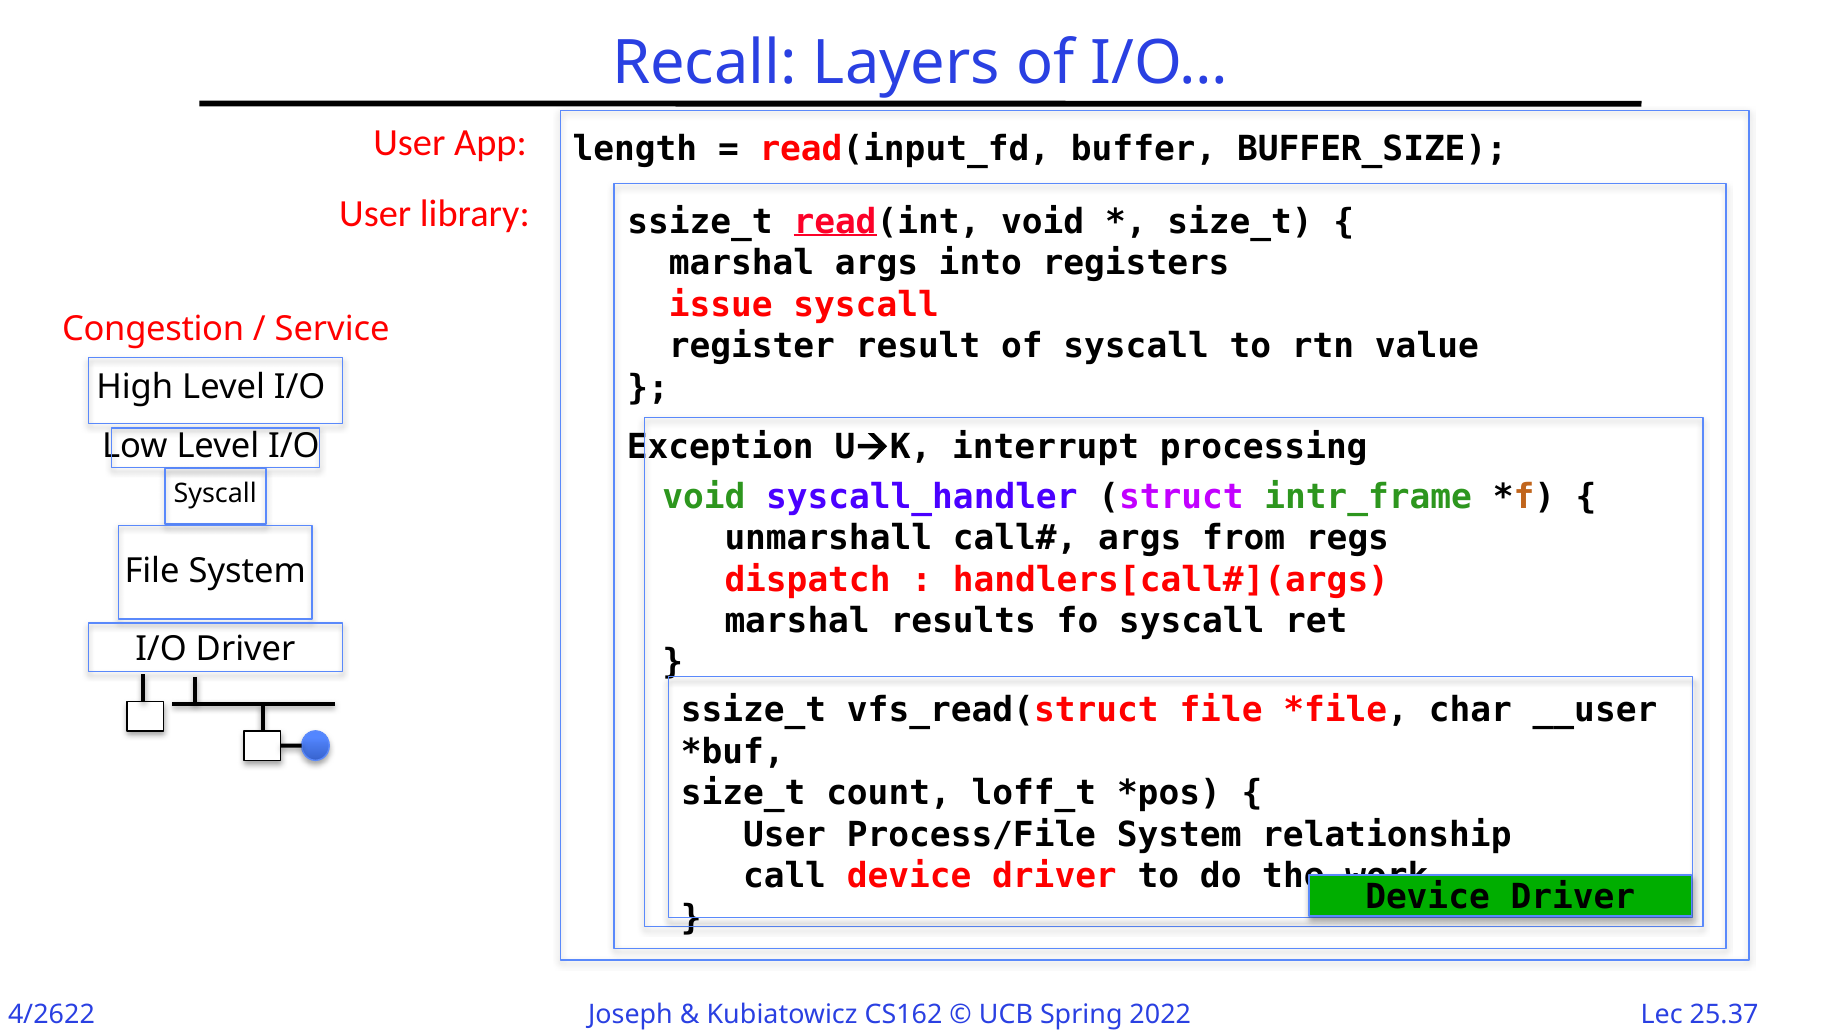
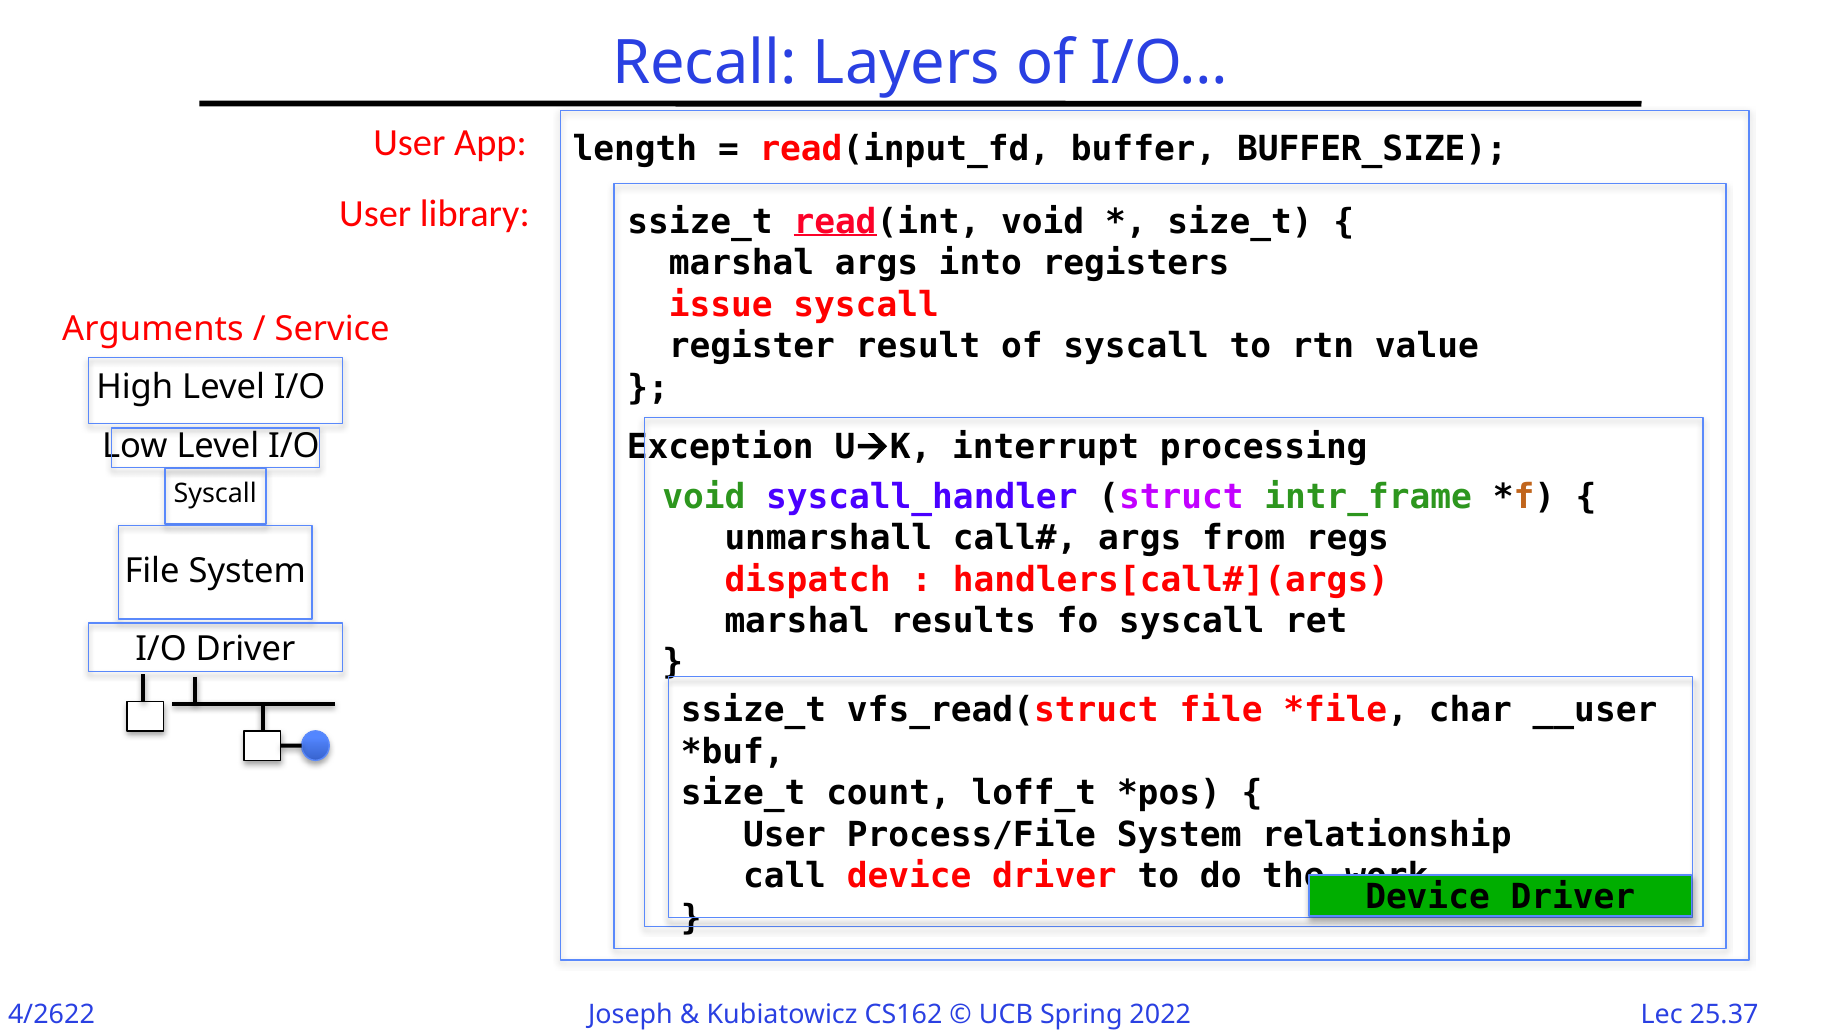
Congestion: Congestion -> Arguments (153, 329)
